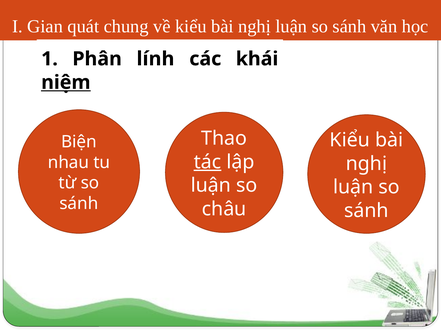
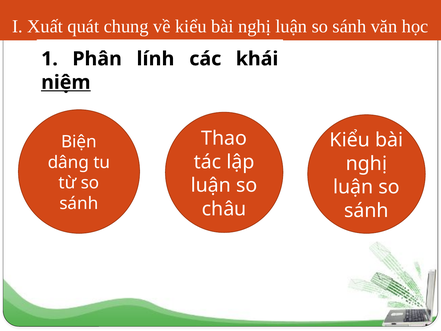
Gian: Gian -> Xuất (45, 26)
tác underline: present -> none (208, 162)
nhau: nhau -> dâng (68, 162)
